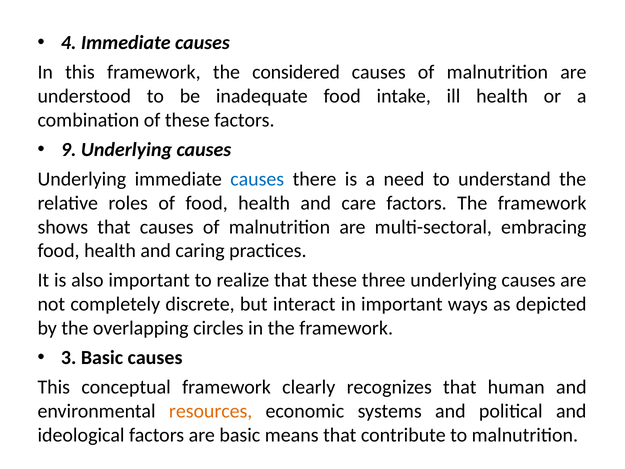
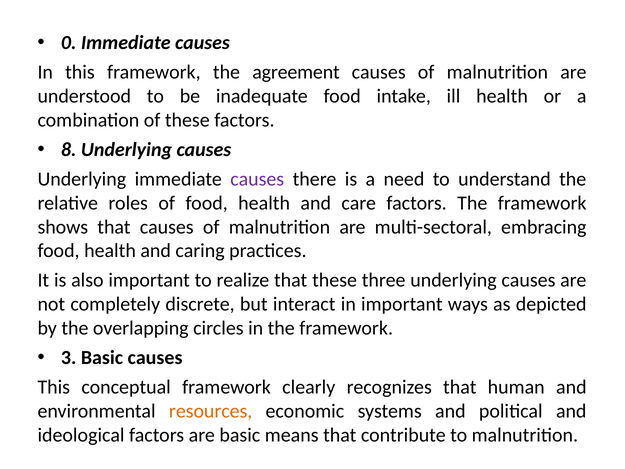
4: 4 -> 0 (69, 43)
considered: considered -> agreement (296, 72)
9: 9 -> 8 (69, 149)
causes colour: blue -> purple (257, 179)
